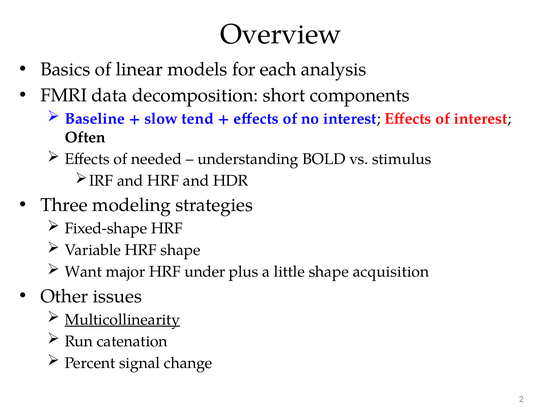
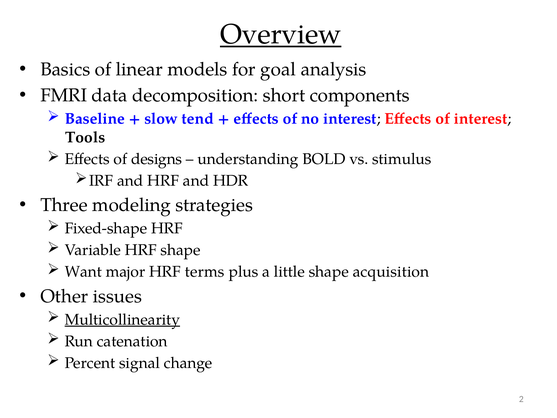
Overview underline: none -> present (281, 34)
each: each -> goal (278, 69)
Often: Often -> Tools (85, 137)
needed: needed -> designs (157, 159)
under: under -> terms (205, 272)
